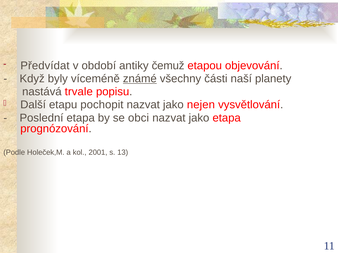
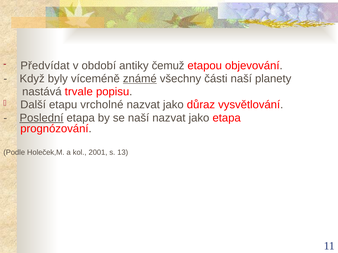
pochopit: pochopit -> vrcholné (102, 105)
nejen: nejen -> důraz (201, 105)
Poslední underline: none -> present (42, 118)
se obci: obci -> naší (139, 118)
